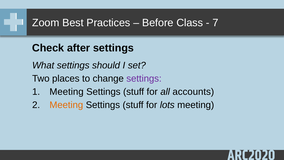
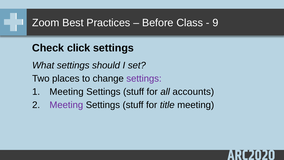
7: 7 -> 9 (215, 23)
after: after -> click (79, 48)
Meeting colour: orange -> purple (66, 105)
lots: lots -> title (167, 105)
